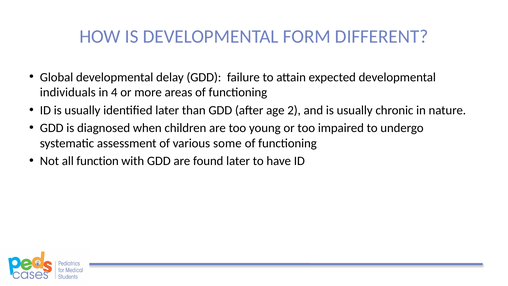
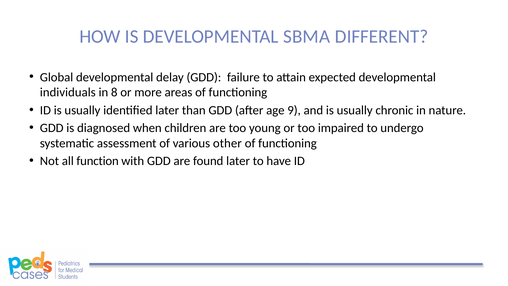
FORM: FORM -> SBMA (307, 37)
4: 4 -> 8 (114, 92)
2: 2 -> 9 (294, 110)
some: some -> other (227, 143)
